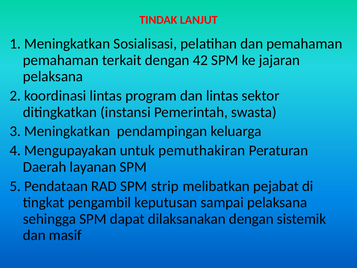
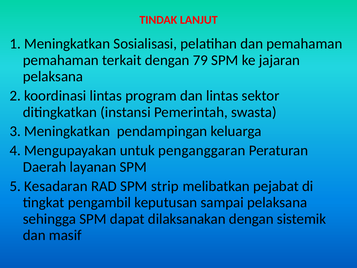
42: 42 -> 79 (200, 60)
pemuthakiran: pemuthakiran -> penganggaran (202, 150)
Pendataan: Pendataan -> Kesadaran (56, 186)
